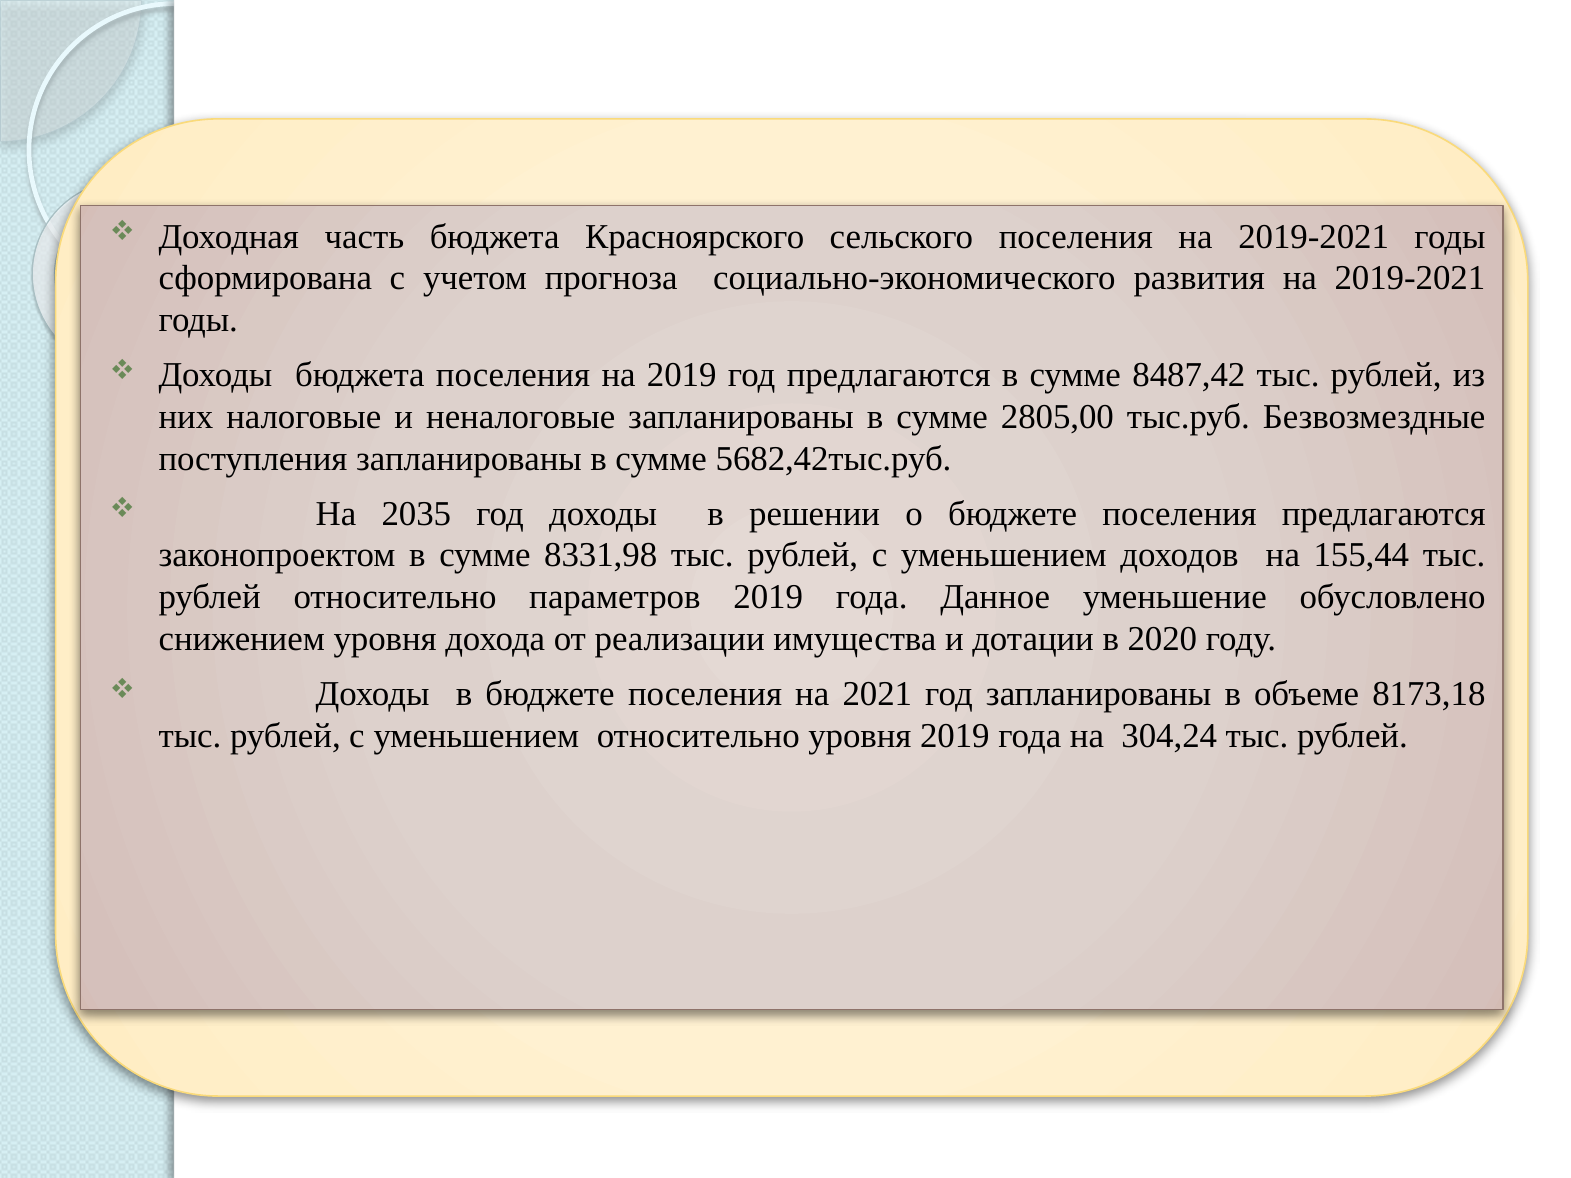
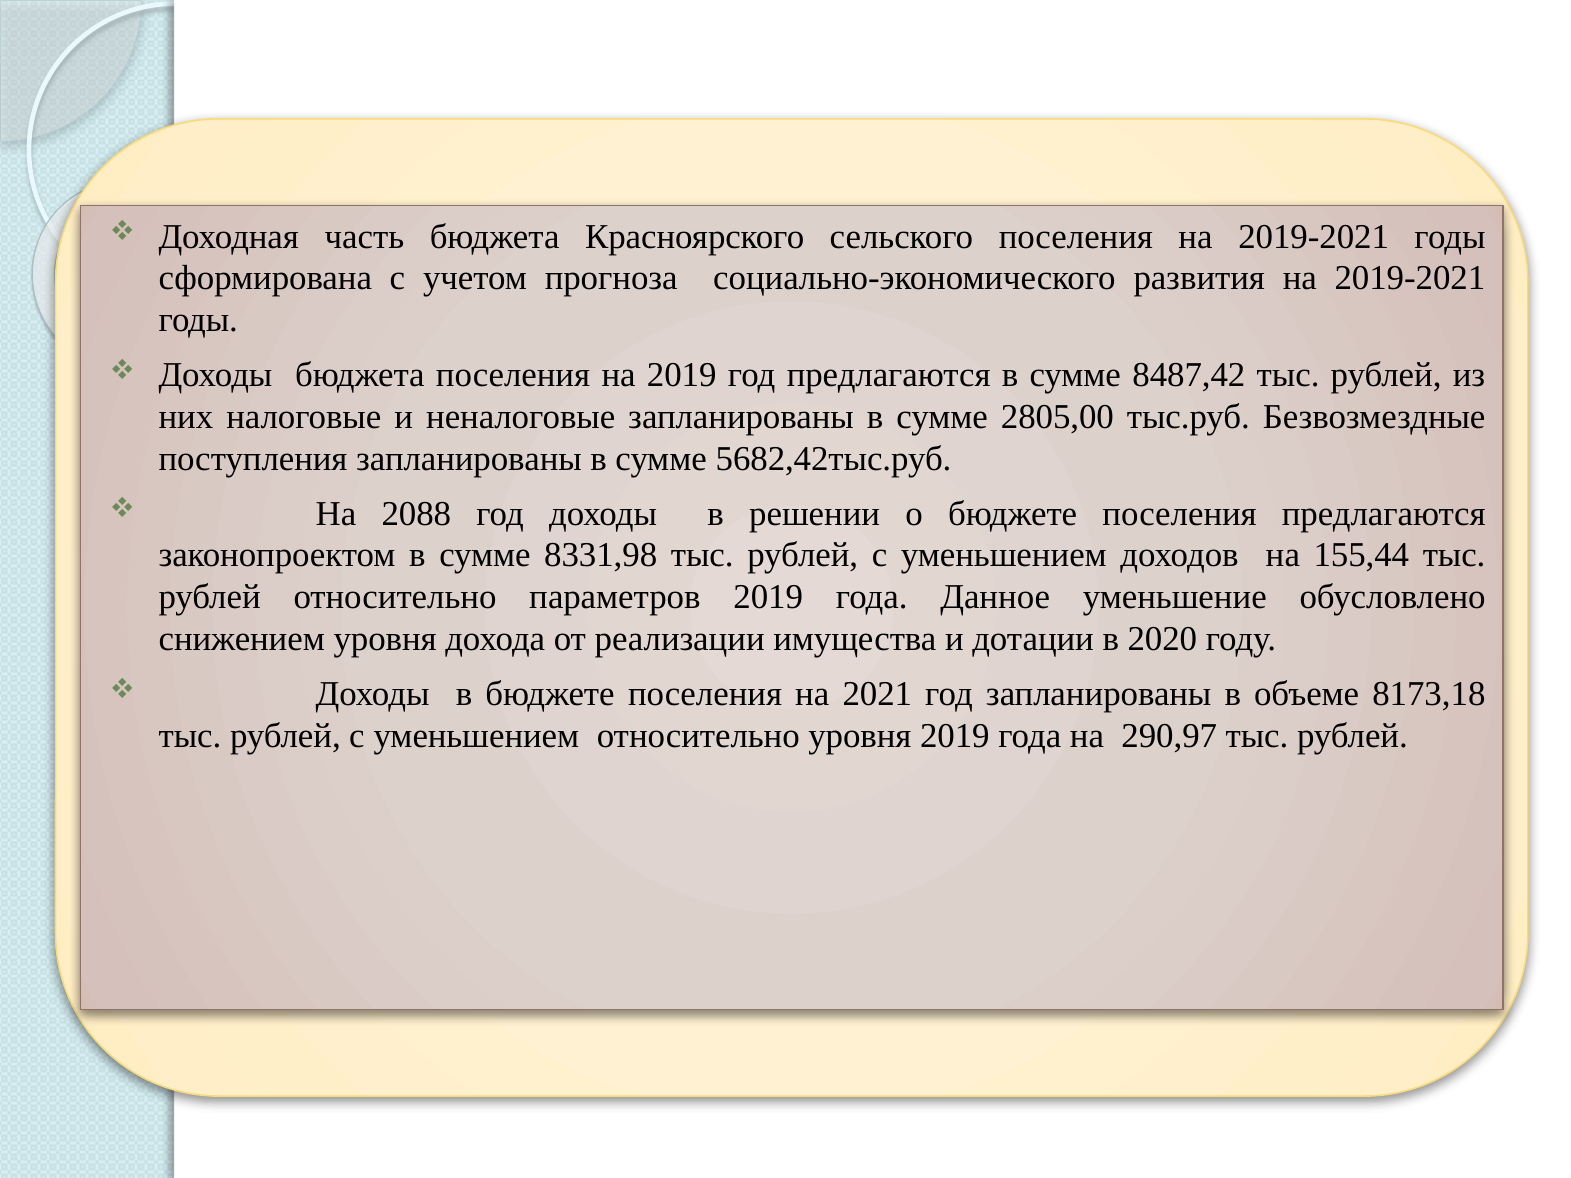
2035: 2035 -> 2088 (416, 514)
304,24: 304,24 -> 290,97 (1169, 736)
